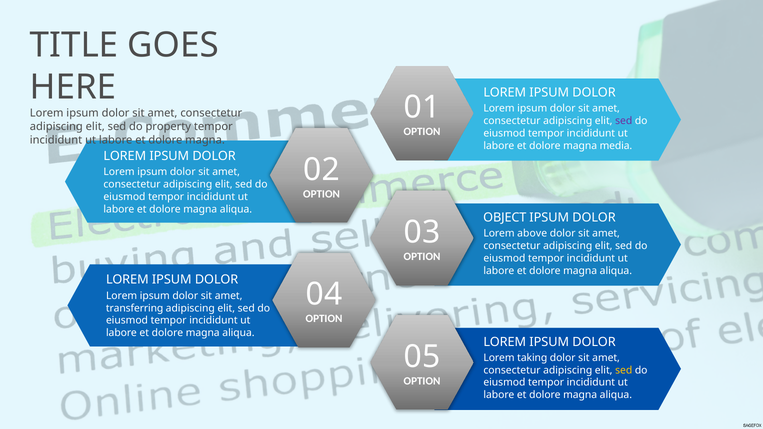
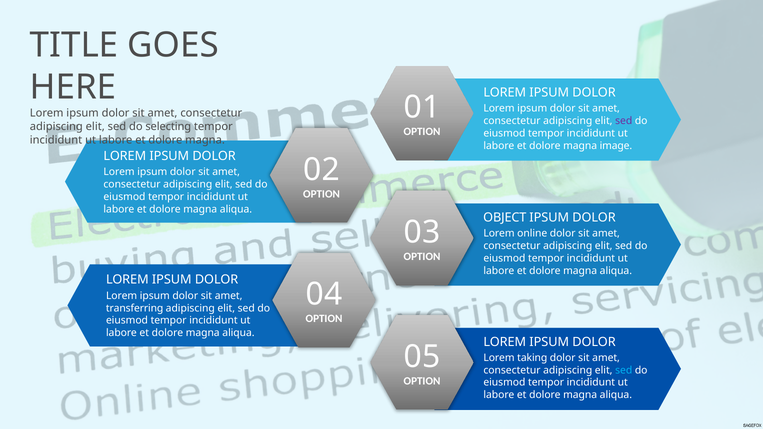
property: property -> selecting (168, 127)
media: media -> image (616, 146)
above: above -> online (532, 234)
sed colour: yellow -> light blue (624, 370)
